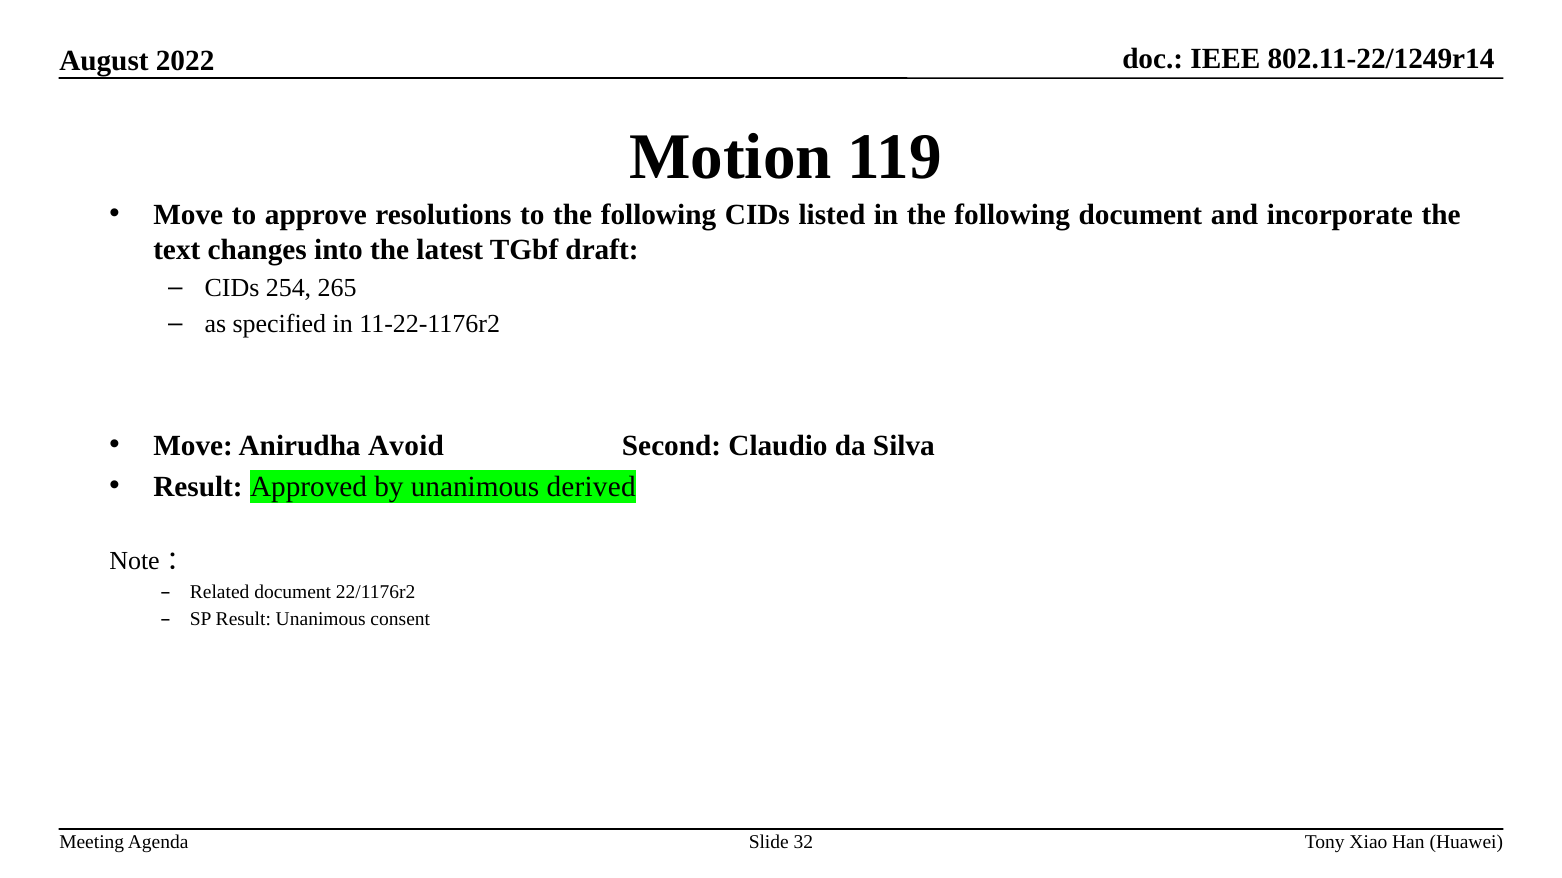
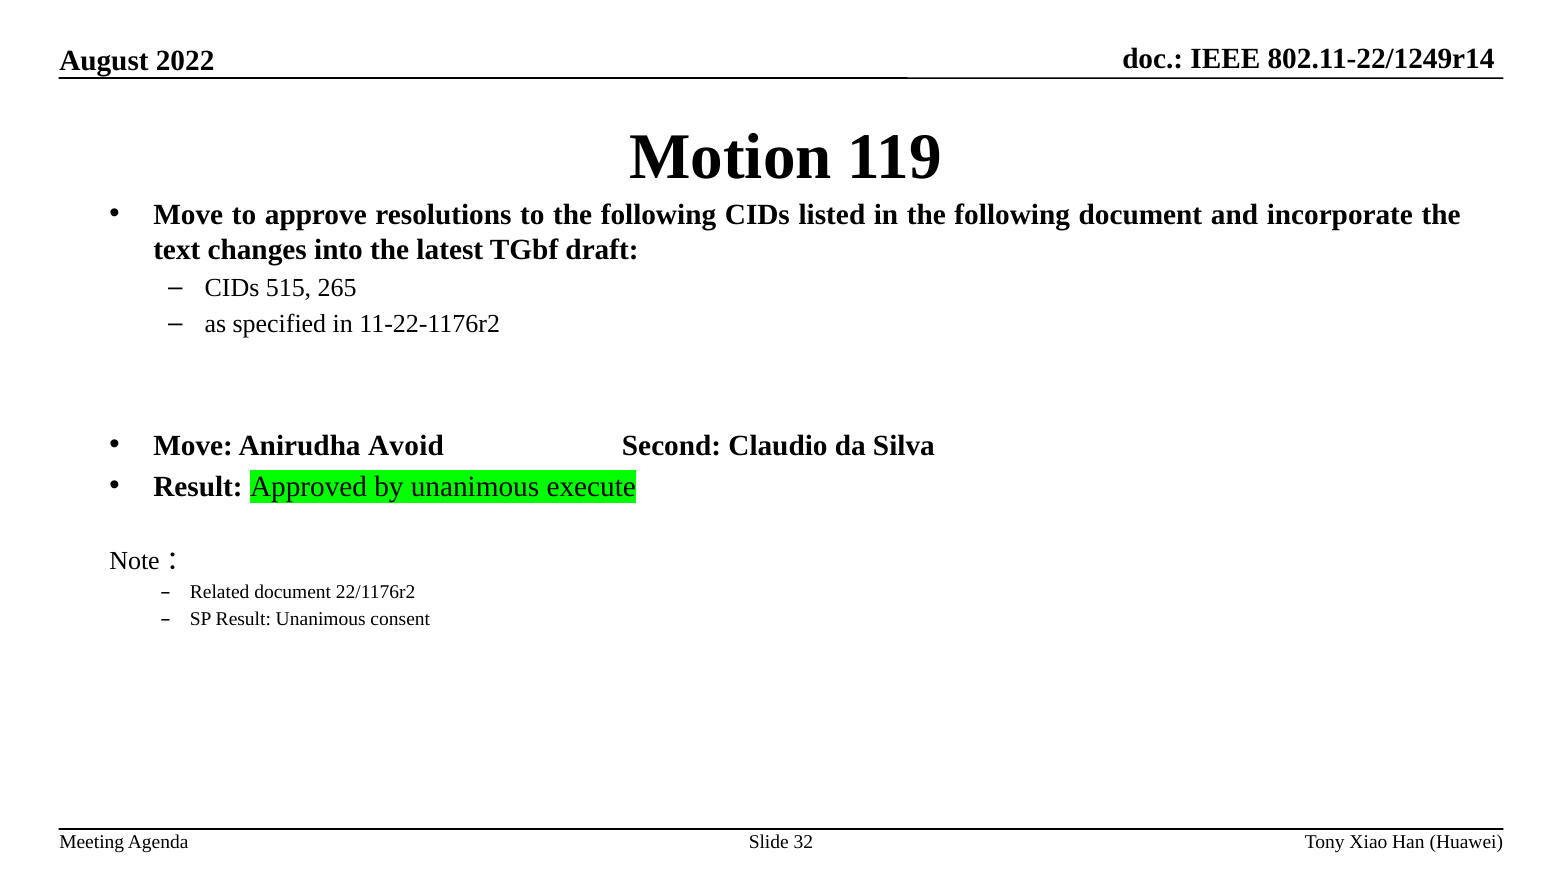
254: 254 -> 515 (289, 288)
derived: derived -> execute (591, 487)
